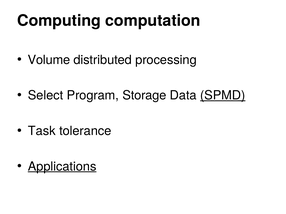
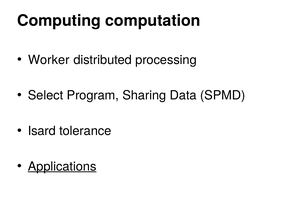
Volume: Volume -> Worker (49, 60)
Storage: Storage -> Sharing (144, 96)
SPMD underline: present -> none (223, 96)
Task: Task -> Isard (42, 131)
